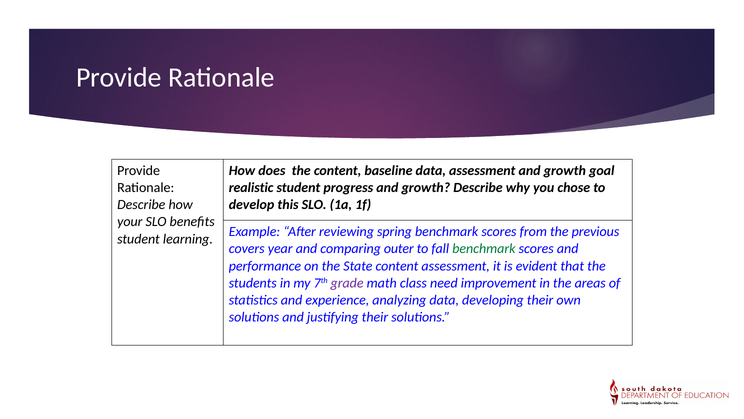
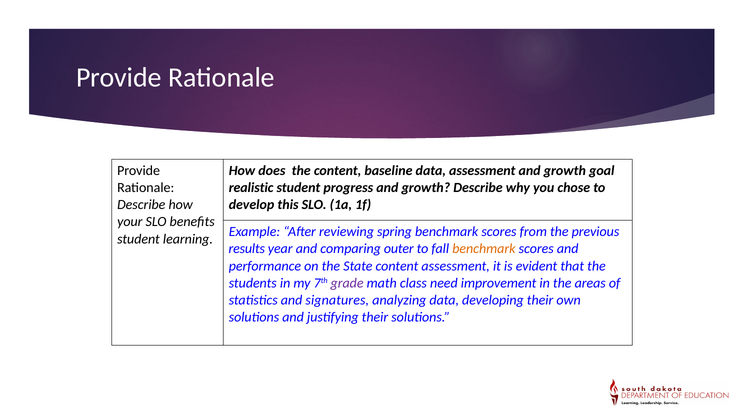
covers: covers -> results (247, 249)
benchmark colour: green -> orange (484, 249)
experience: experience -> signatures (337, 300)
